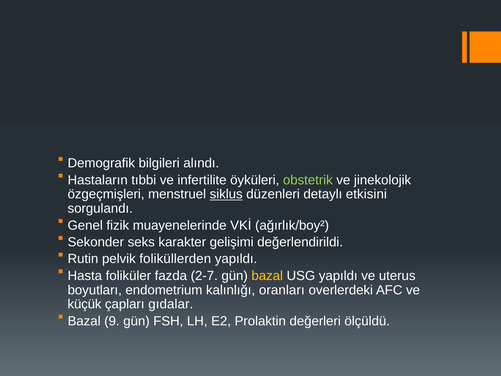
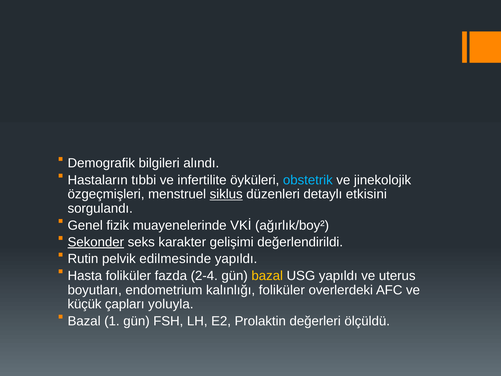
obstetrik colour: light green -> light blue (308, 180)
Sekonder underline: none -> present (96, 242)
foliküllerden: foliküllerden -> edilmesinde (175, 259)
2-7: 2-7 -> 2-4 (204, 276)
kalınlığı oranları: oranları -> foliküler (282, 290)
gıdalar: gıdalar -> yoluyla (171, 304)
9: 9 -> 1 (112, 321)
